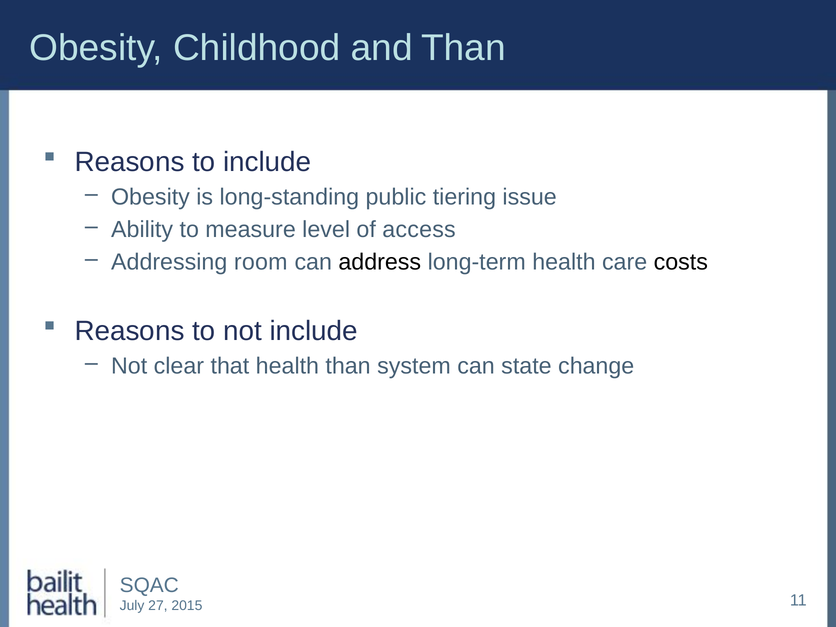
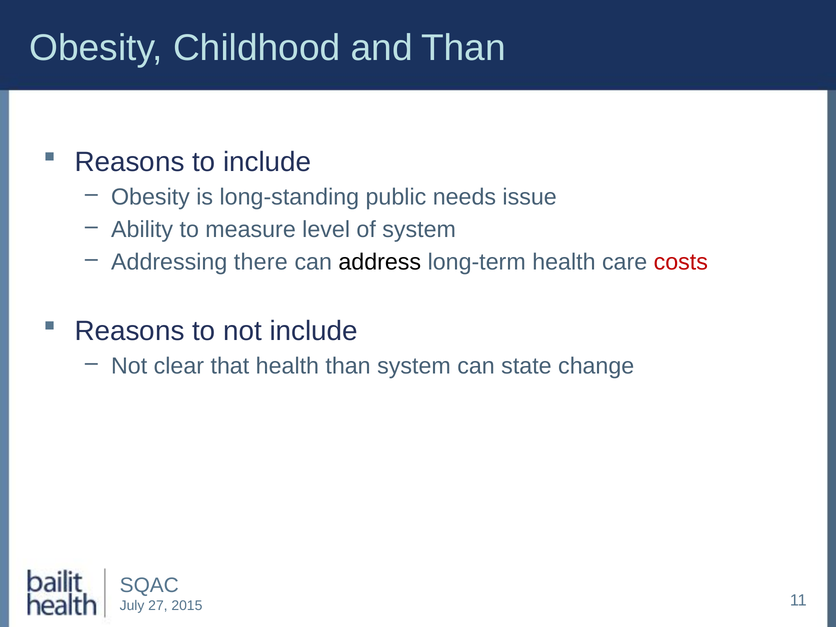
tiering: tiering -> needs (464, 197)
of access: access -> system (419, 230)
room: room -> there (261, 262)
costs colour: black -> red (681, 262)
